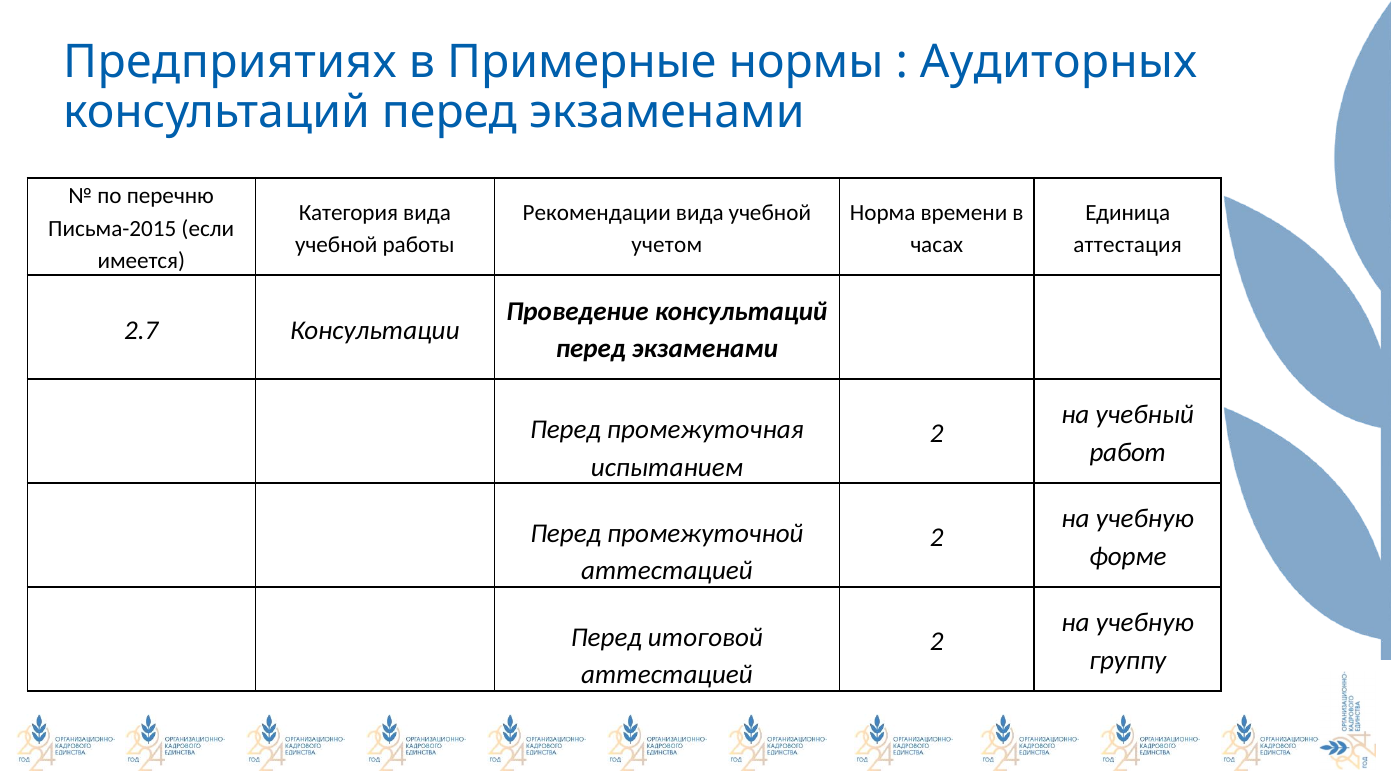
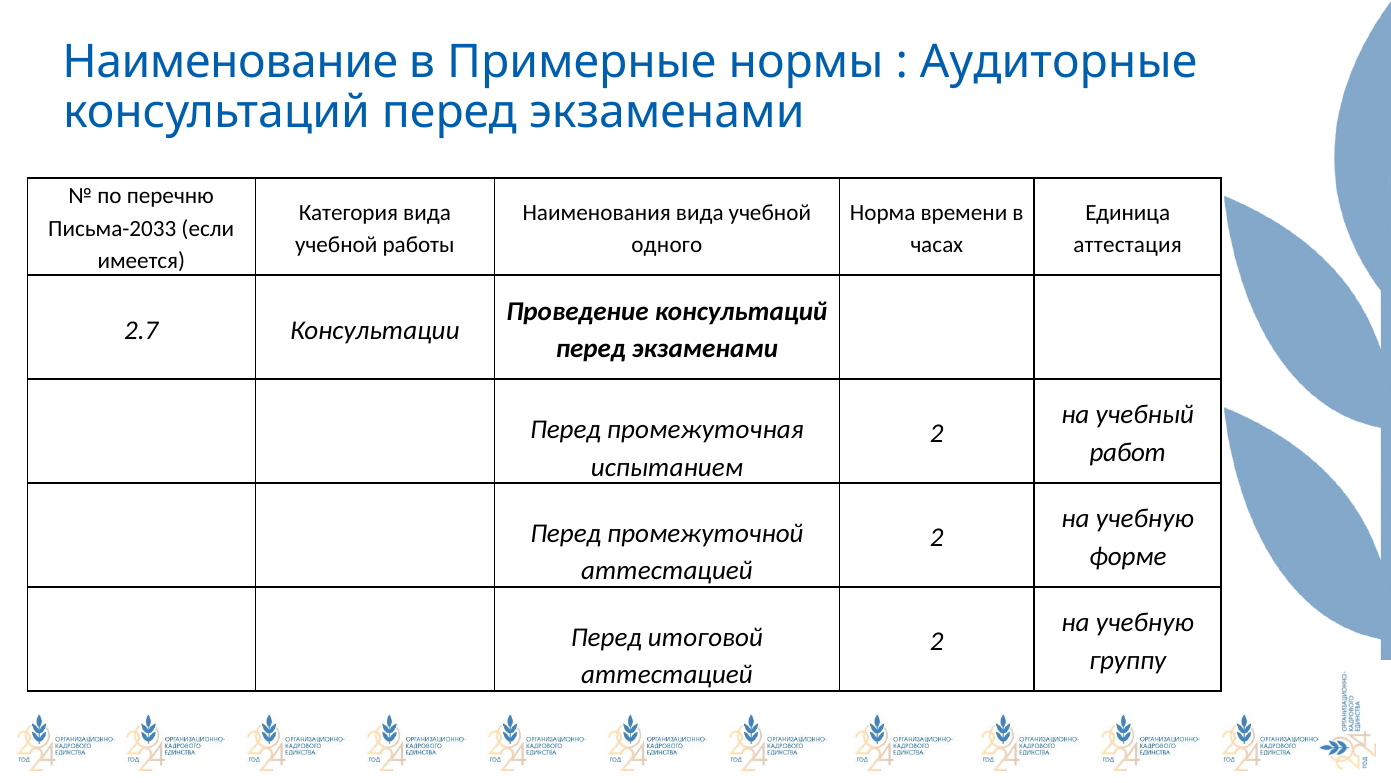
Предприятиях: Предприятиях -> Наименование (230, 62)
Аудиторных: Аудиторных -> Аудиторные (1059, 62)
Рекомендации: Рекомендации -> Наименования (597, 212)
Письма-2015: Письма-2015 -> Письма-2033 (112, 229)
учетом: учетом -> одного (667, 245)
